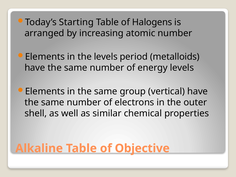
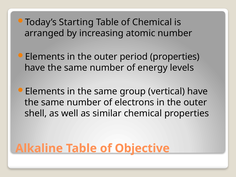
of Halogens: Halogens -> Chemical (152, 22)
Elements in the levels: levels -> outer (106, 57)
period metalloids: metalloids -> properties (175, 57)
